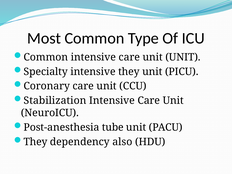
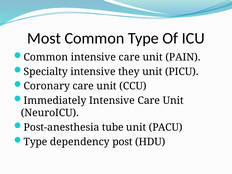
unit UNIT: UNIT -> PAIN (183, 57)
Stabilization: Stabilization -> Immediately (55, 101)
They: They -> Type (35, 142)
also: also -> post (122, 142)
